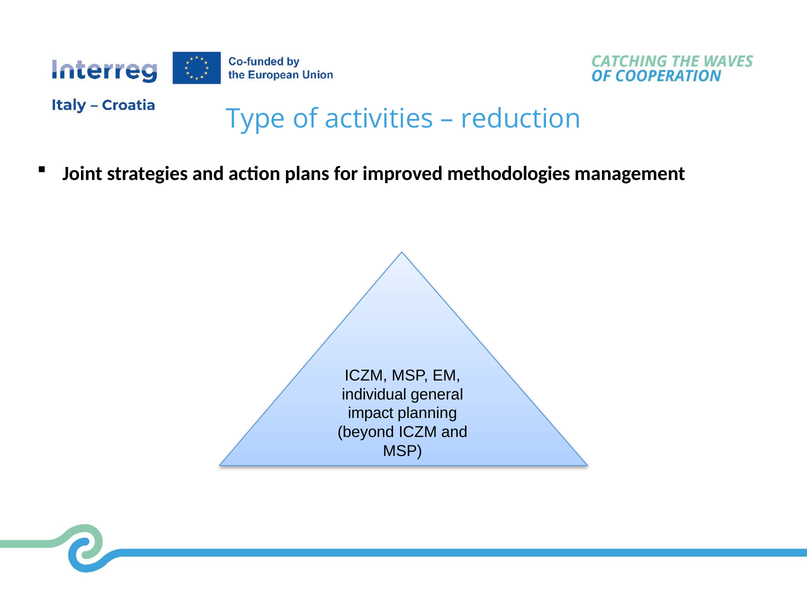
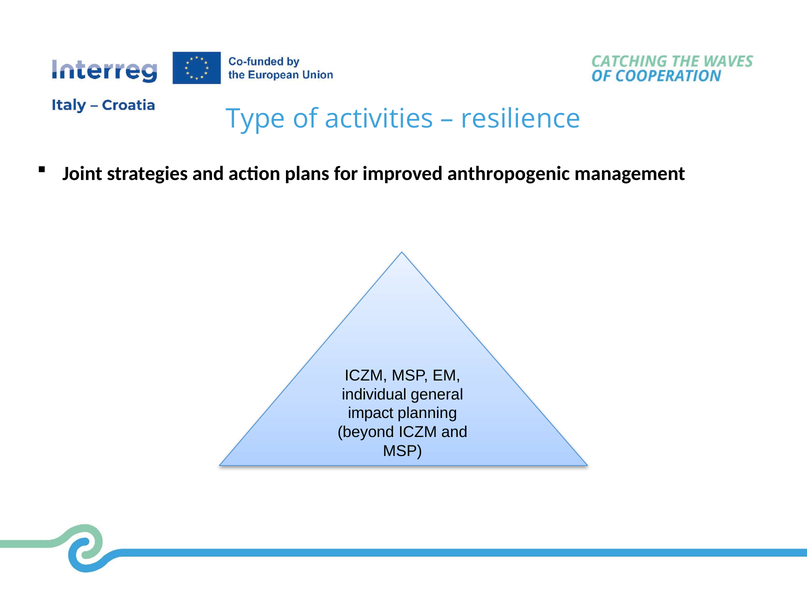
reduction: reduction -> resilience (521, 119)
methodologies: methodologies -> anthropogenic (509, 174)
